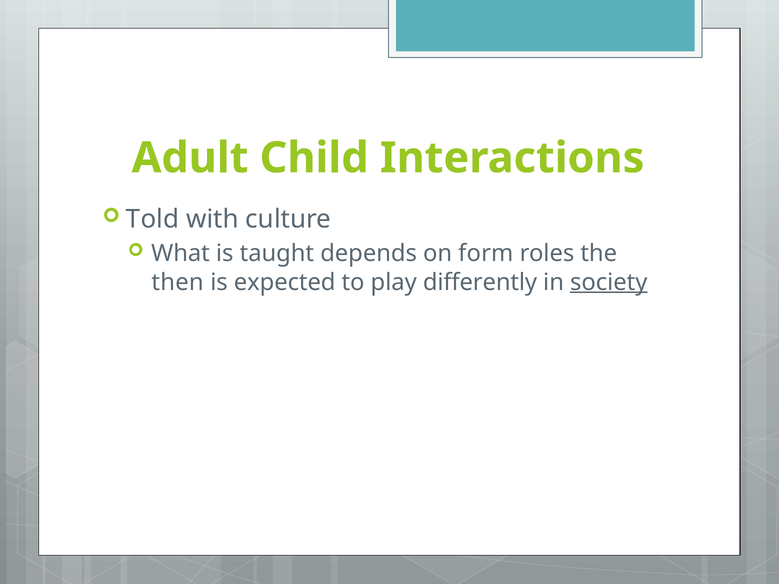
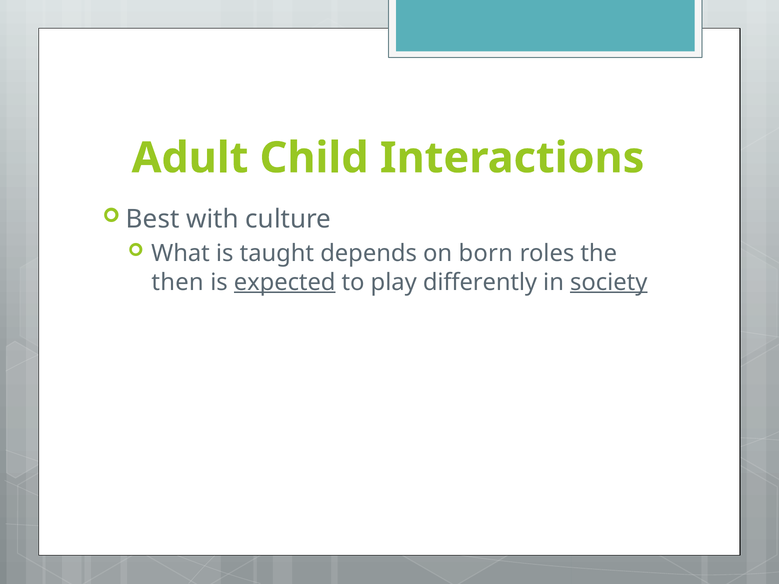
Told: Told -> Best (153, 219)
form: form -> born (486, 254)
expected underline: none -> present (285, 282)
